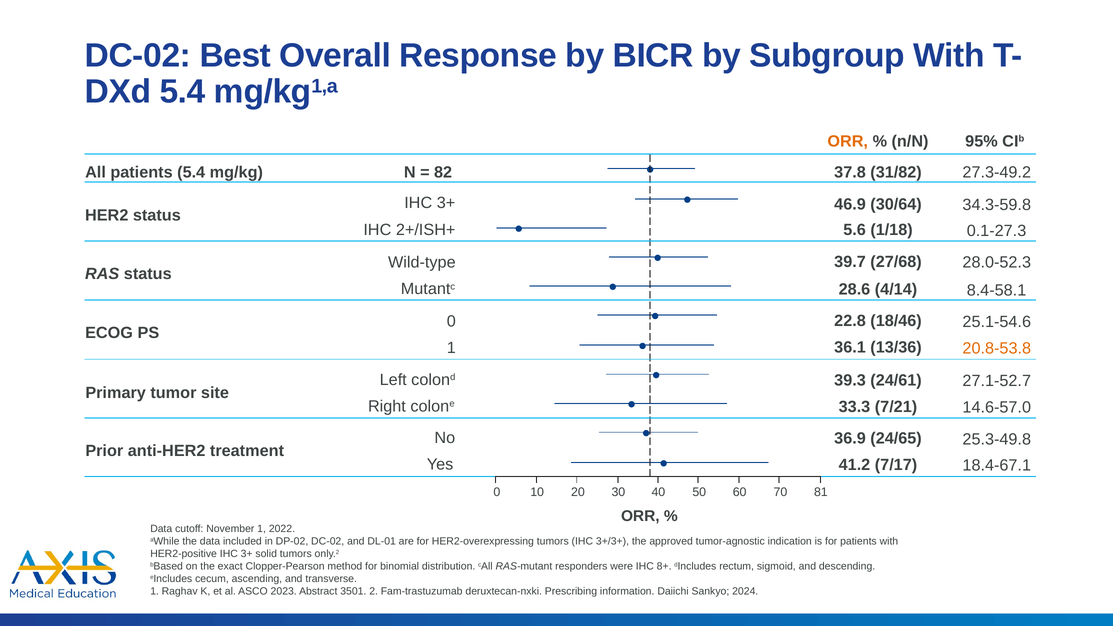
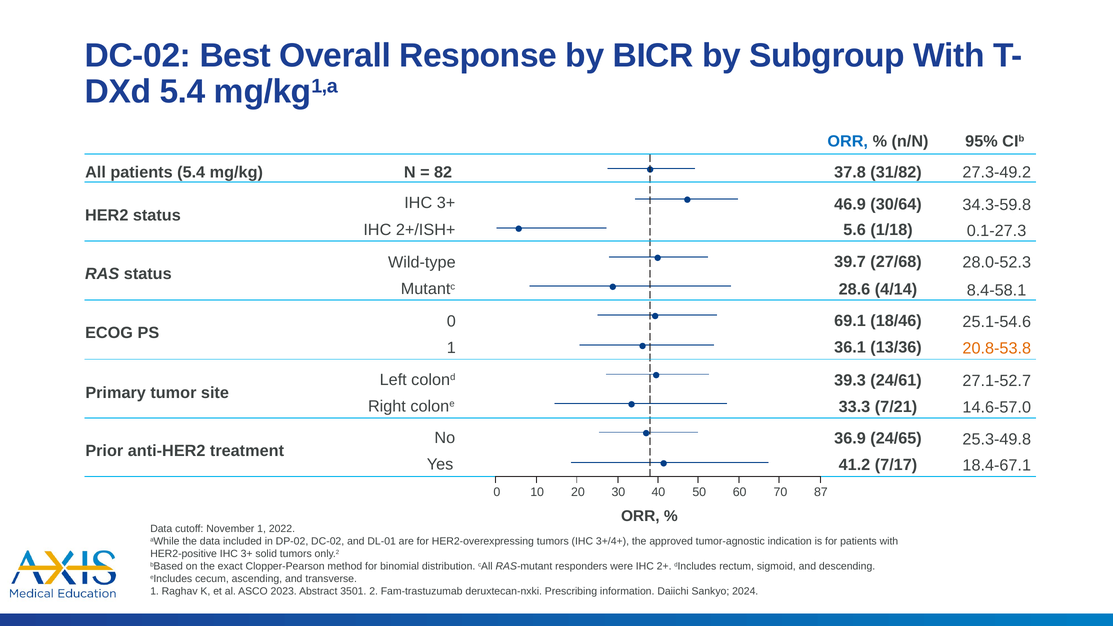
ORR colour: orange -> blue (848, 141)
22.8: 22.8 -> 69.1 (850, 321)
81: 81 -> 87 (821, 492)
3+/3+: 3+/3+ -> 3+/4+ (612, 541)
8+: 8+ -> 2+ (664, 566)
